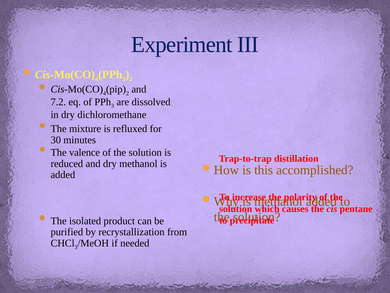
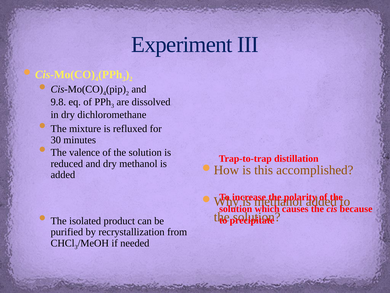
7.2: 7.2 -> 9.8 (58, 102)
pentane: pentane -> because (356, 208)
